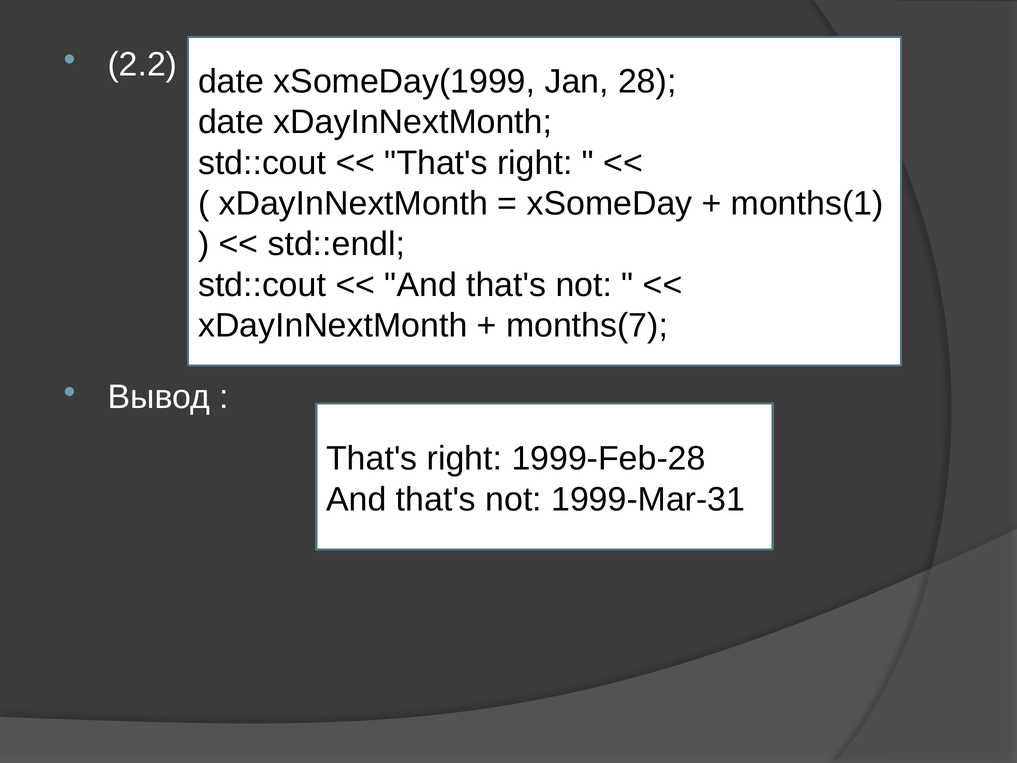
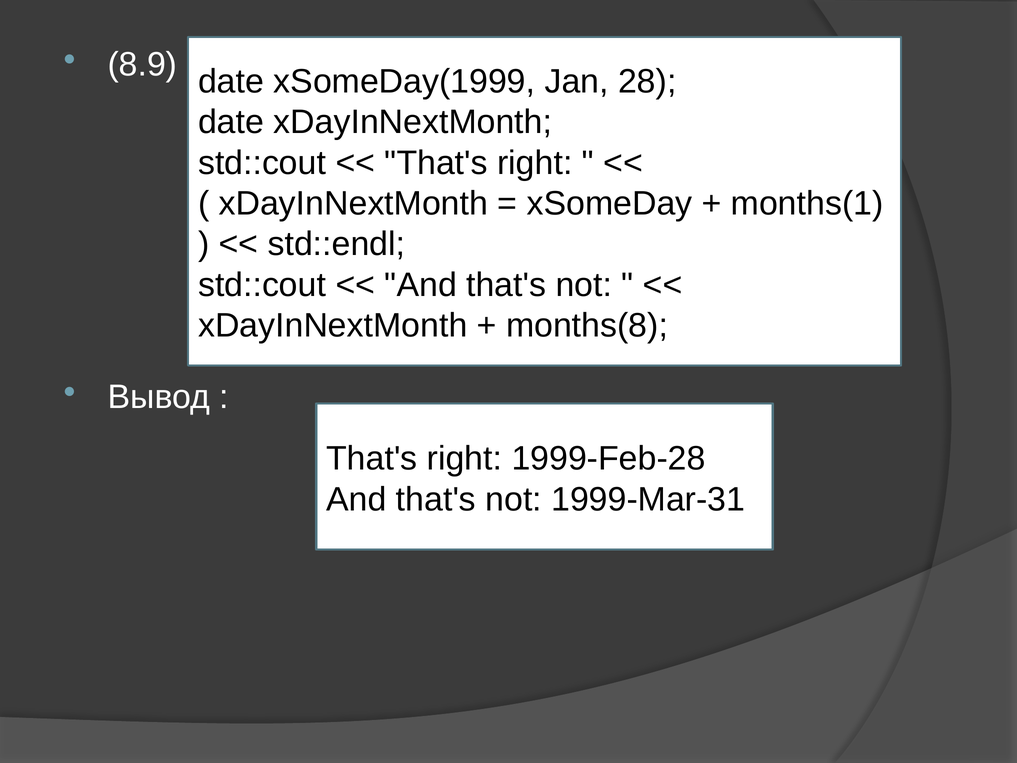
2.2: 2.2 -> 8.9 (142, 65)
months(7: months(7 -> months(8 (587, 326)
